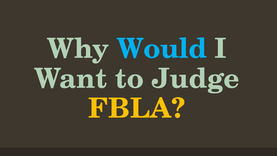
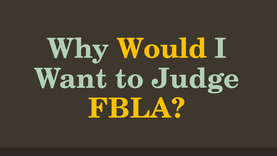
Would colour: light blue -> yellow (162, 49)
